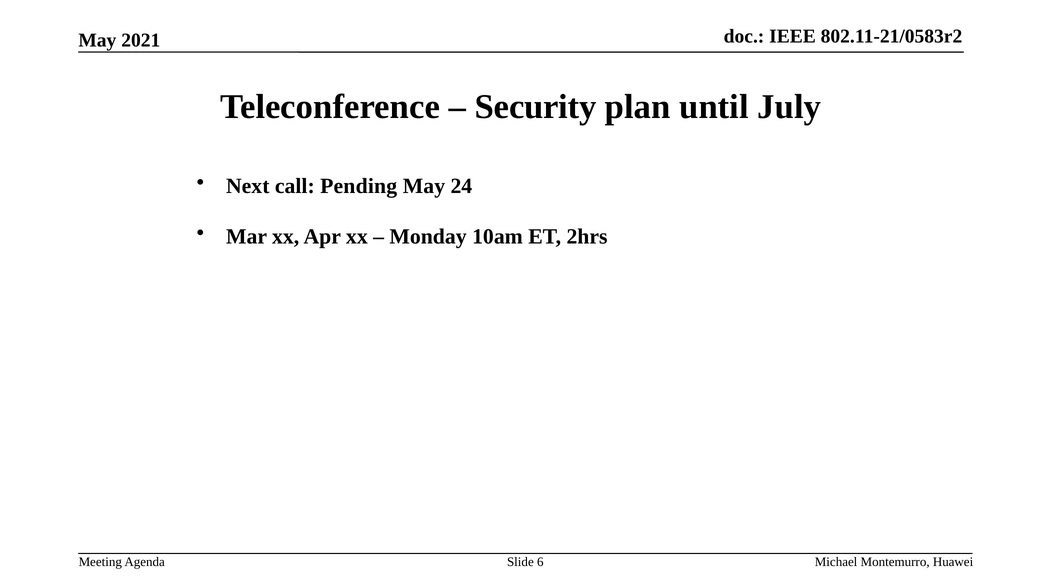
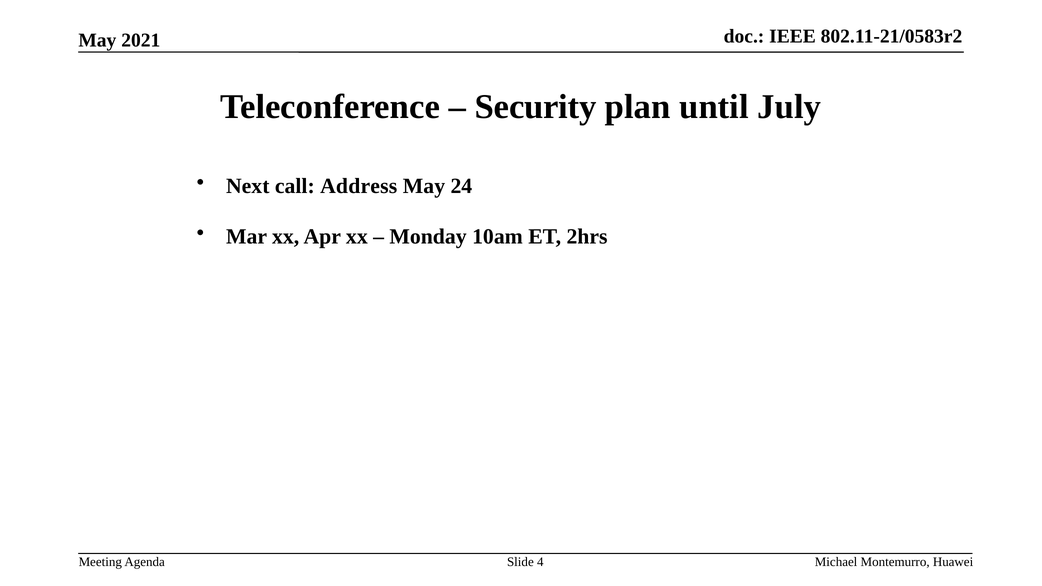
Pending: Pending -> Address (359, 186)
6: 6 -> 4 (540, 562)
